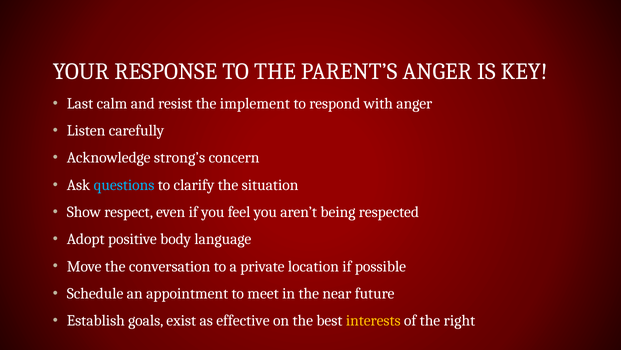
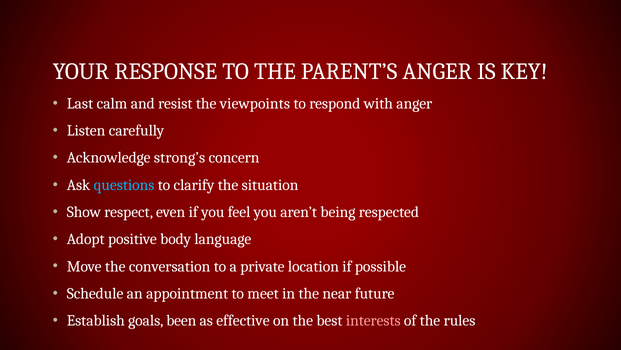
implement: implement -> viewpoints (255, 103)
exist: exist -> been (181, 320)
interests colour: yellow -> pink (373, 320)
right: right -> rules (460, 320)
